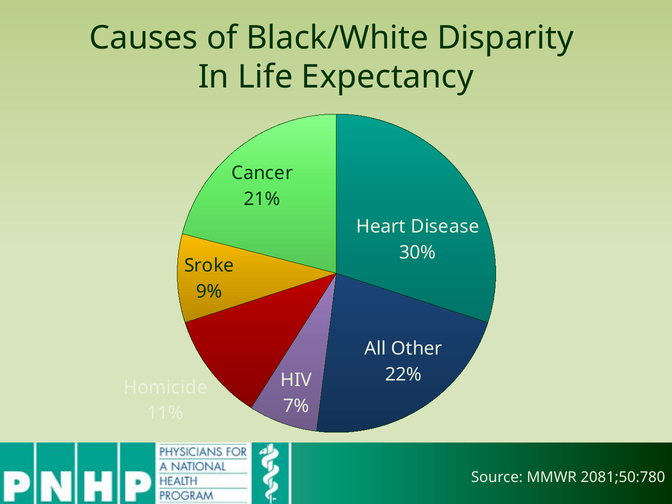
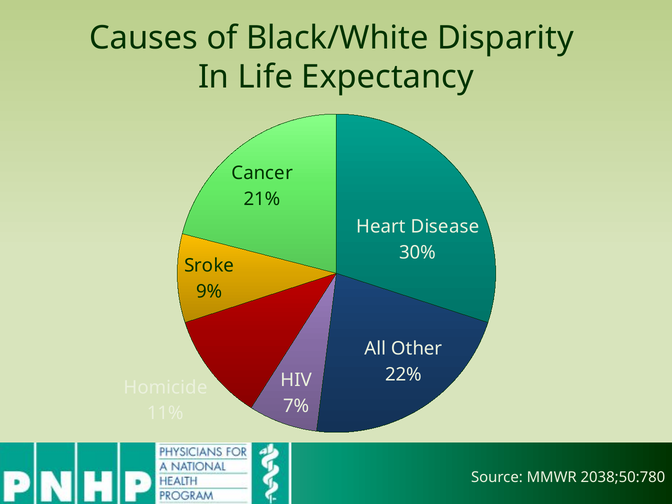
2081;50:780: 2081;50:780 -> 2038;50:780 (623, 477)
